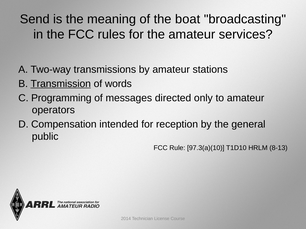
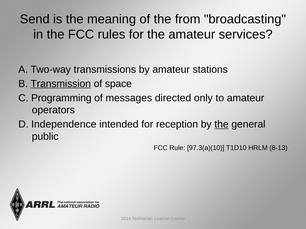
boat: boat -> from (188, 19)
words: words -> space (118, 84)
Compensation: Compensation -> Independence (64, 125)
the underline: none -> present (222, 125)
